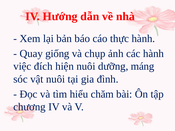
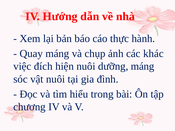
Quay giống: giống -> máng (57, 54)
các hành: hành -> khác (153, 54)
chăm: chăm -> trong (102, 94)
